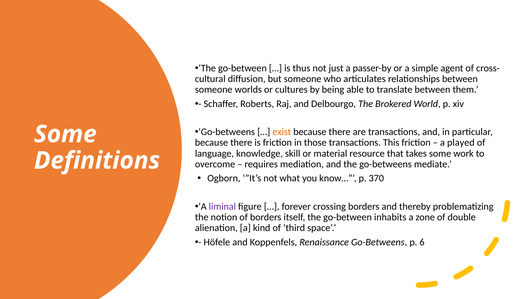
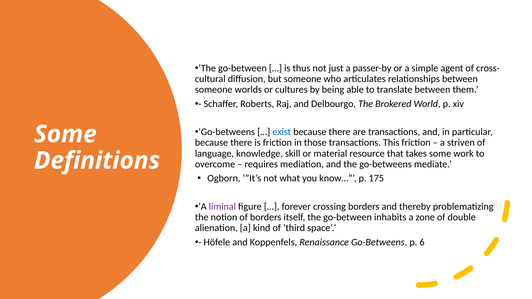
exist colour: orange -> blue (282, 132)
played: played -> striven (461, 143)
370: 370 -> 175 (376, 178)
